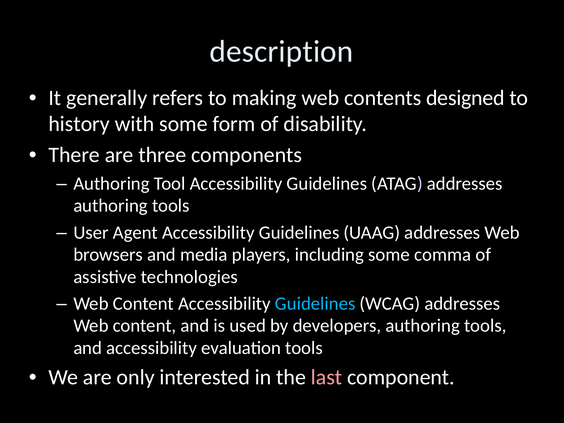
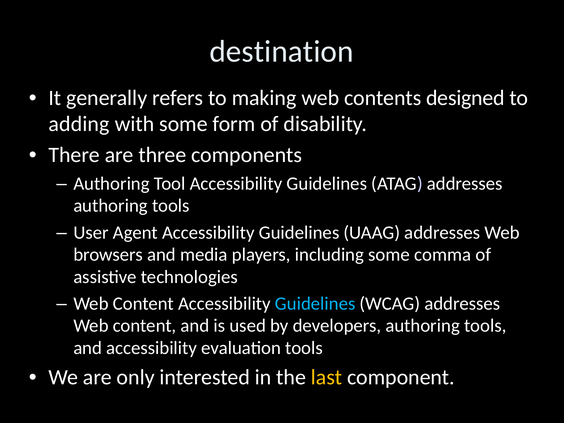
description: description -> destination (282, 51)
history: history -> adding (79, 124)
last colour: pink -> yellow (327, 377)
